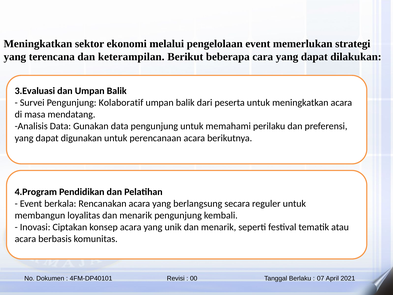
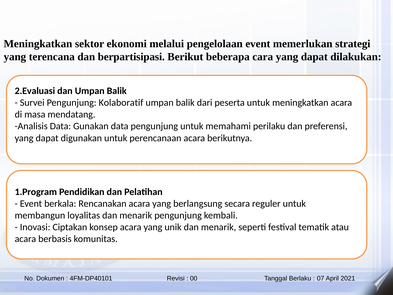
keterampilan: keterampilan -> berpartisipasi (131, 57)
3.Evaluasi: 3.Evaluasi -> 2.Evaluasi (35, 91)
4.Program: 4.Program -> 1.Program (36, 192)
